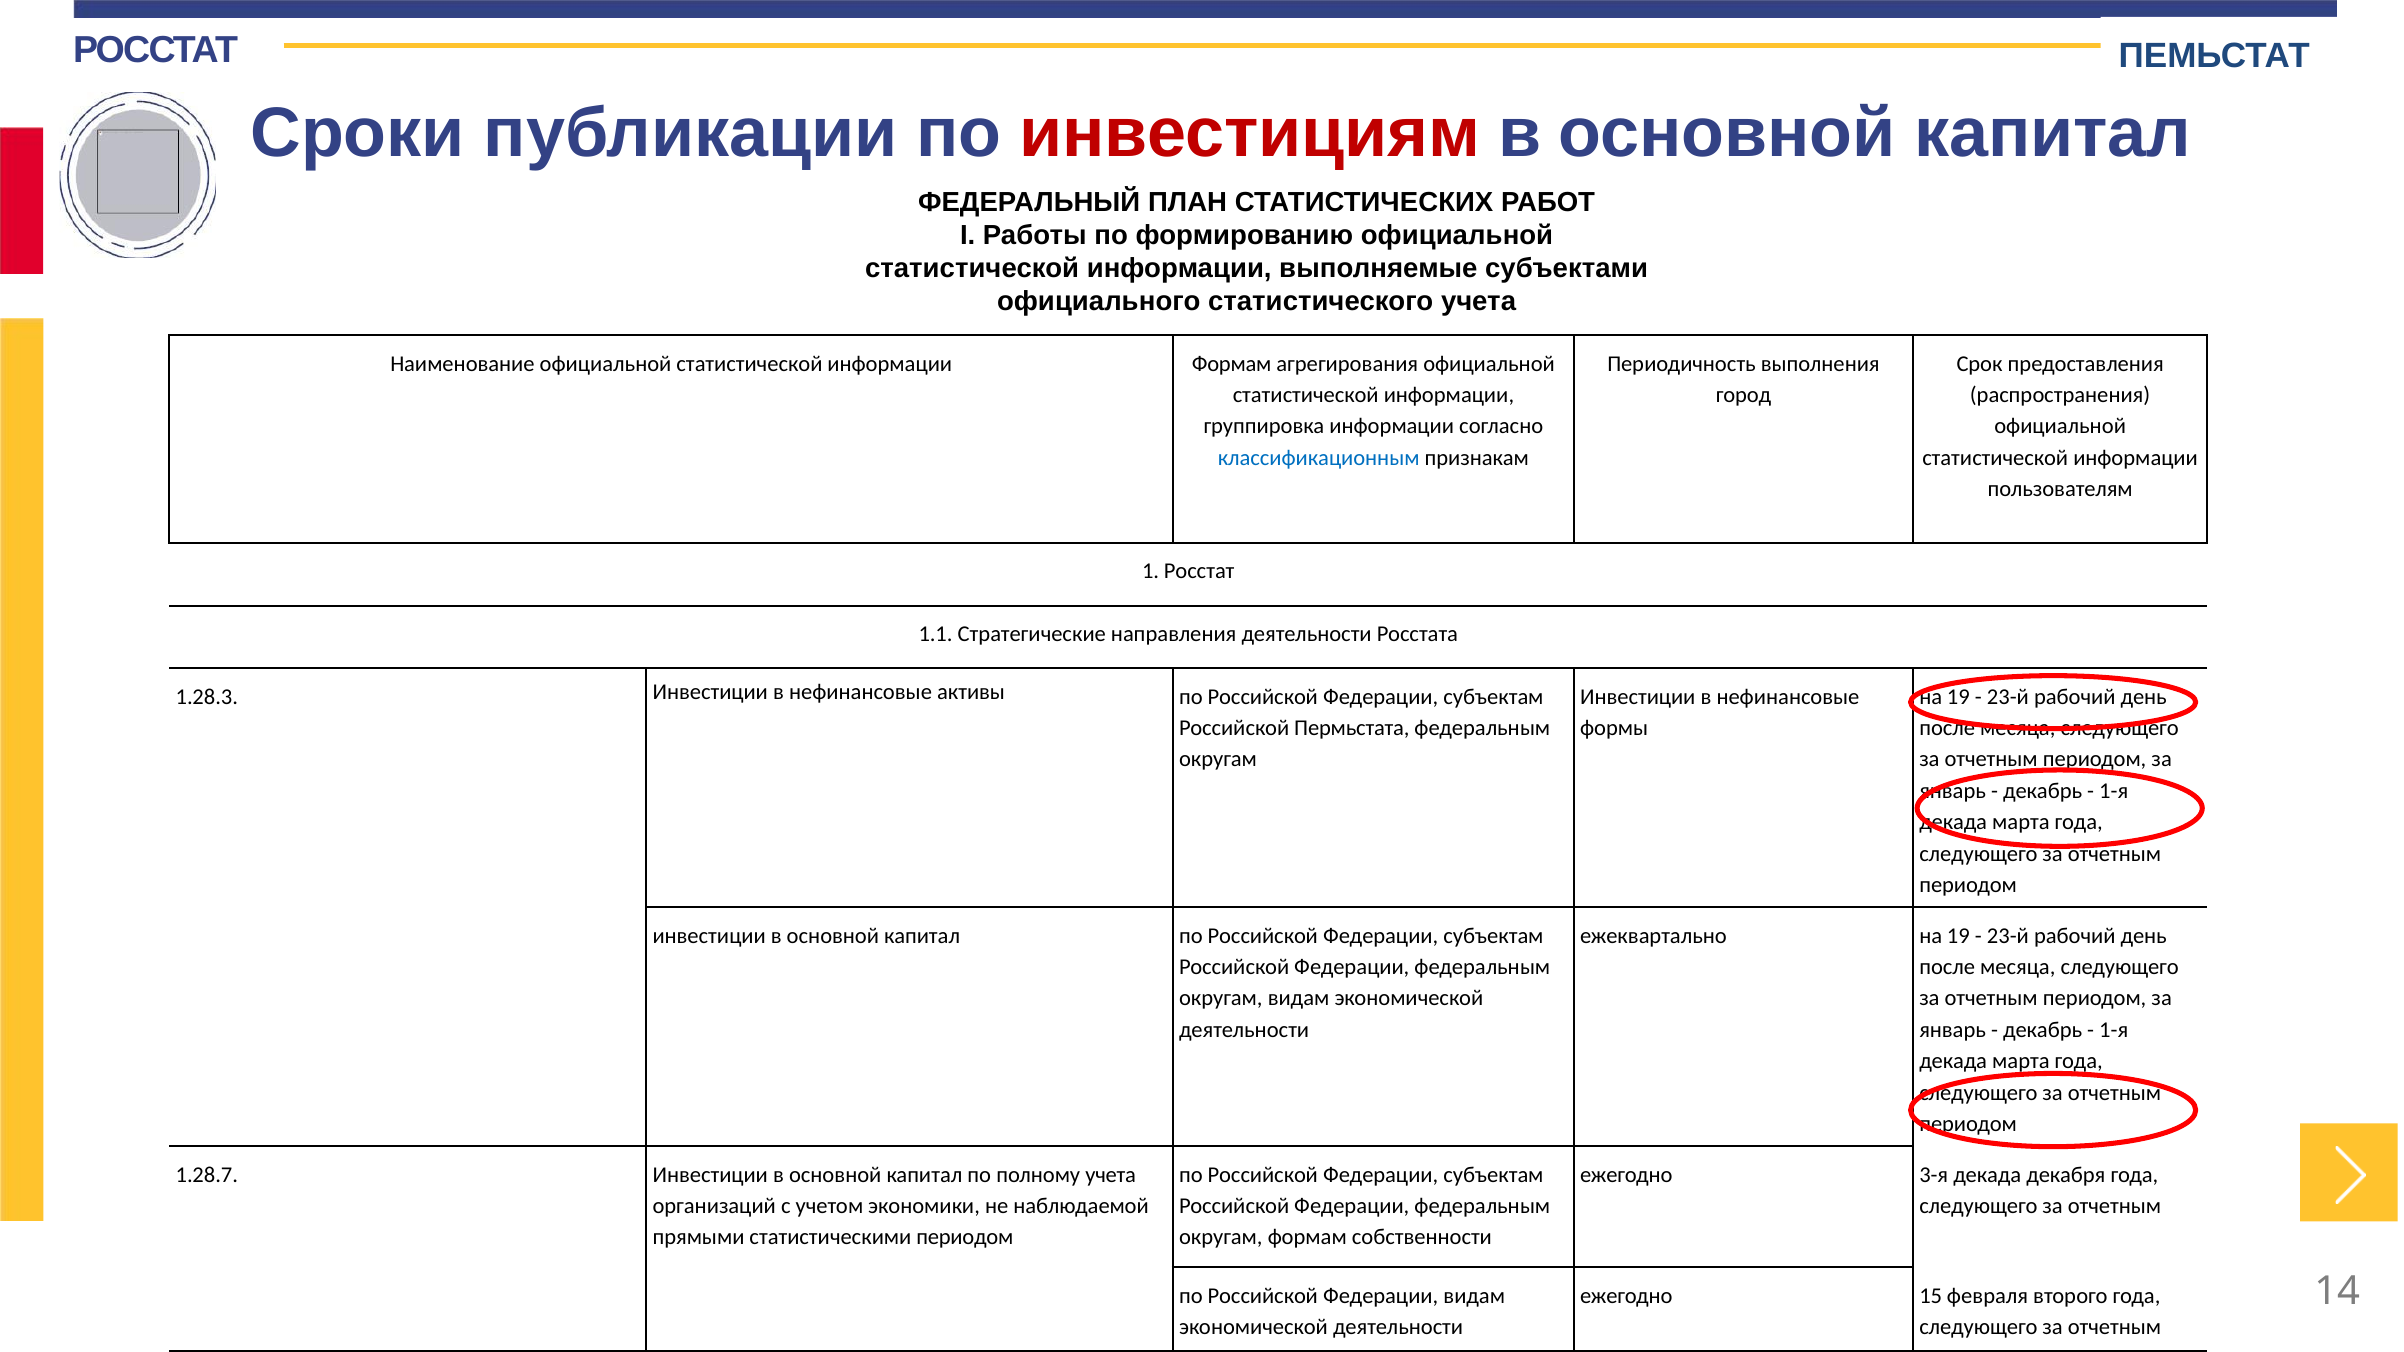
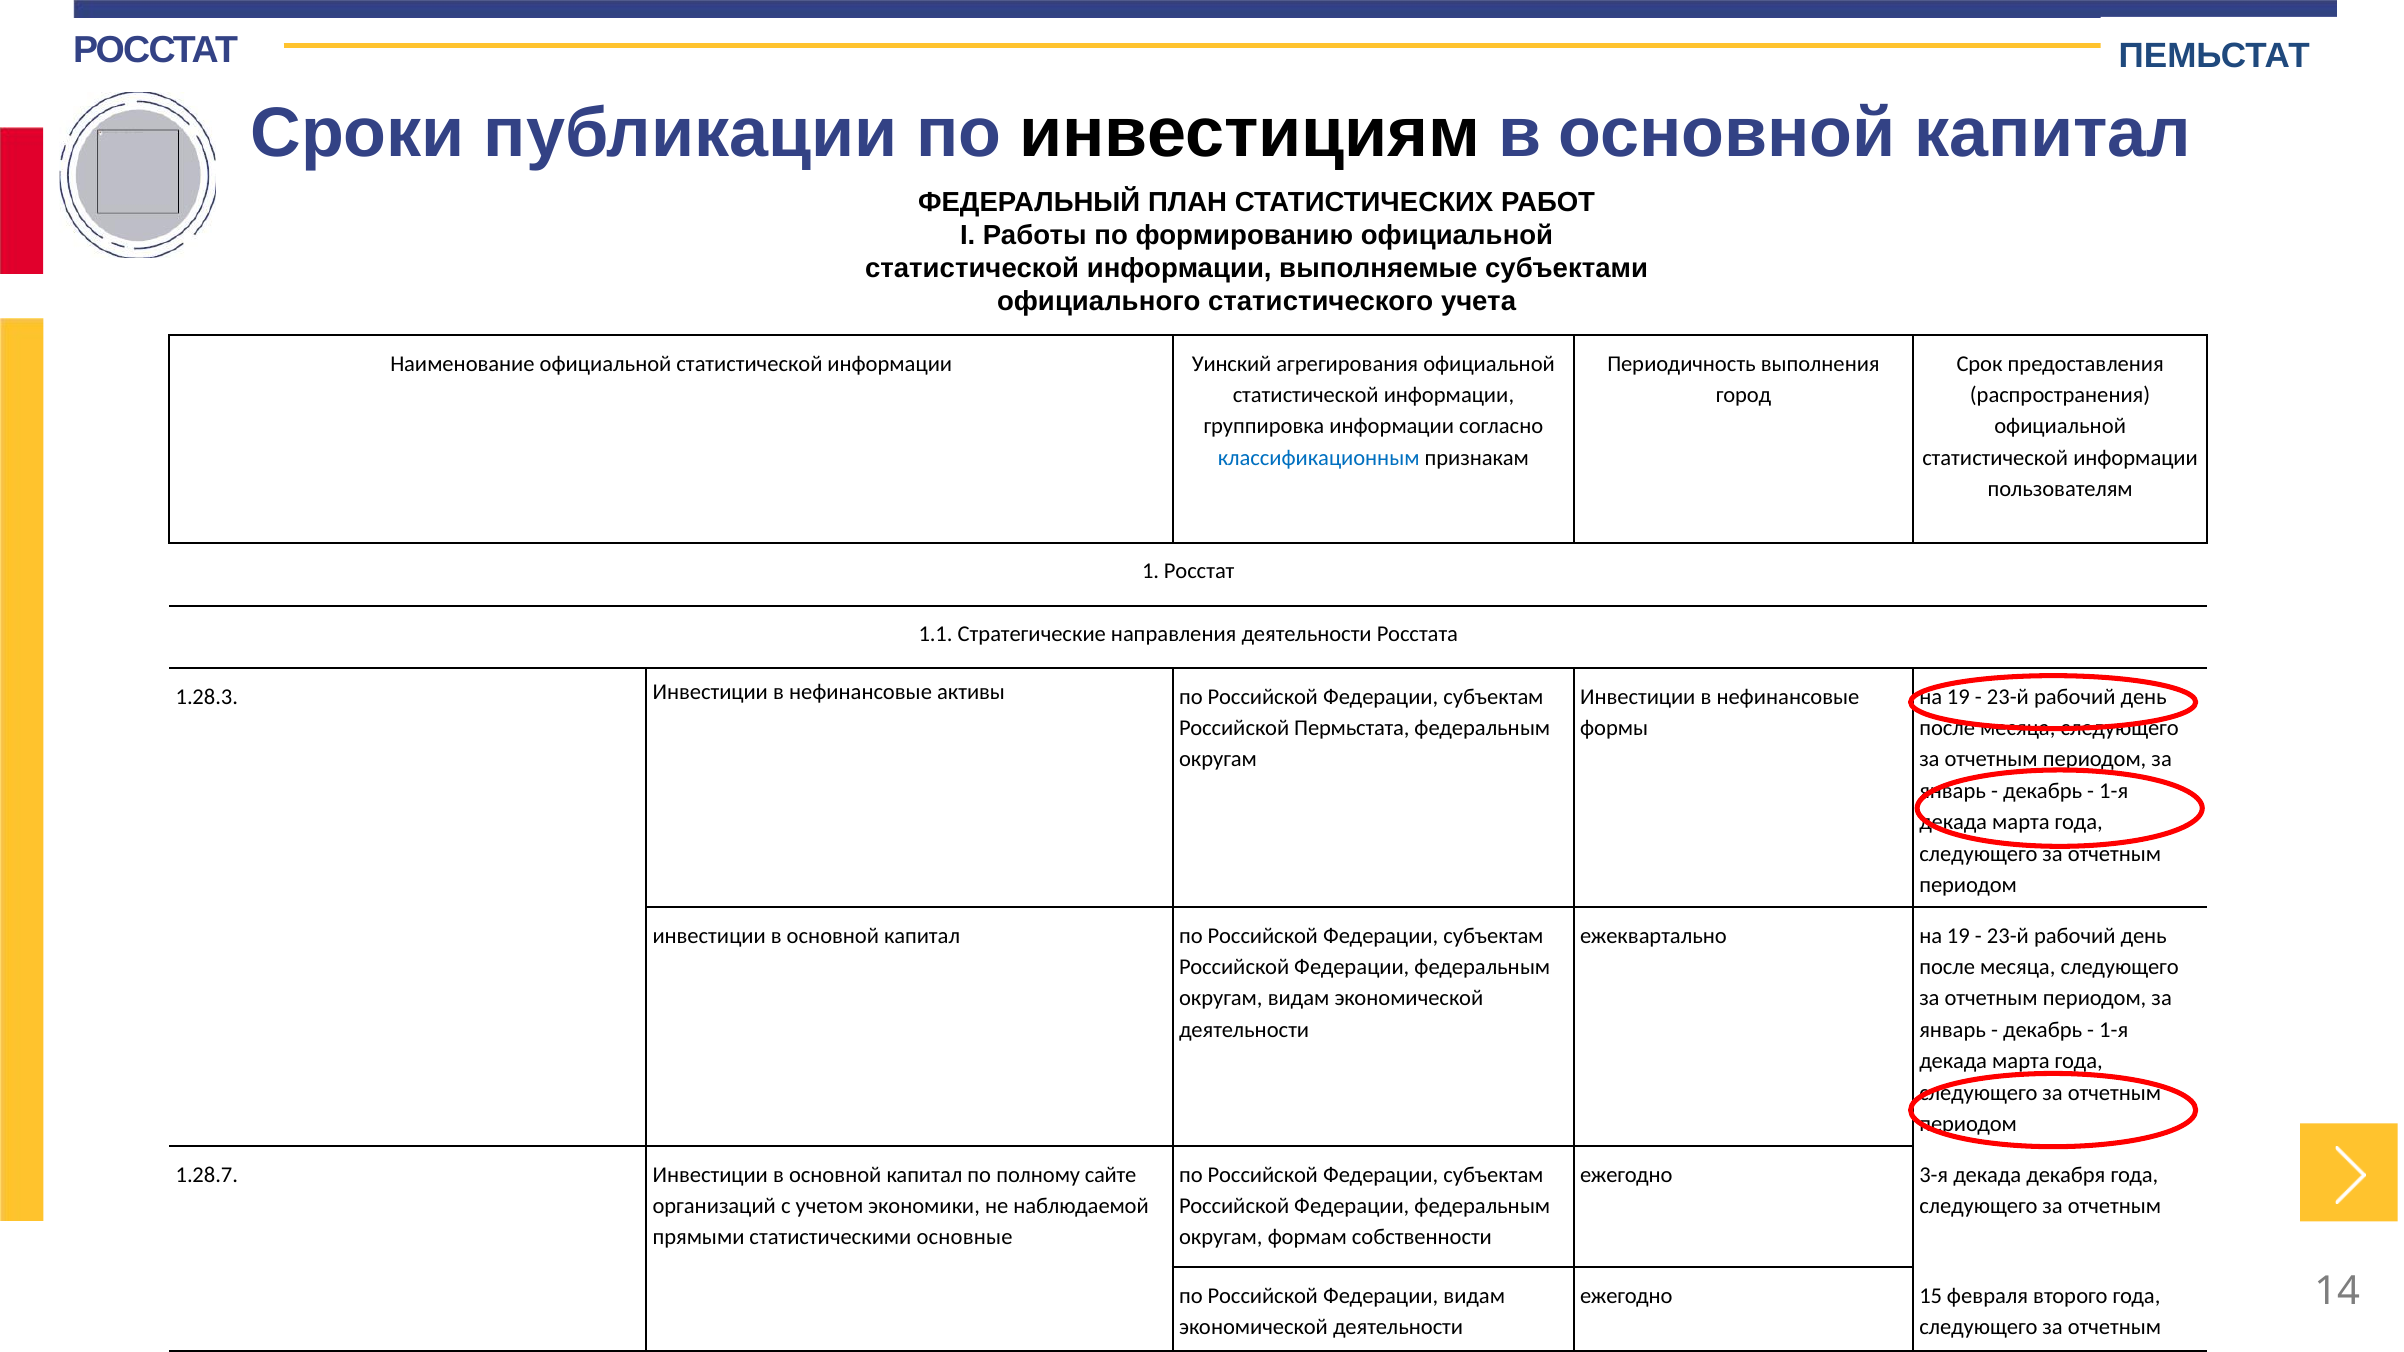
инвестициям colour: red -> black (1250, 133)
информации Формам: Формам -> Уинский (1232, 364)
полному учета: учета -> сайте (1111, 1175)
статистическими периодом: периодом -> основные (965, 1238)
